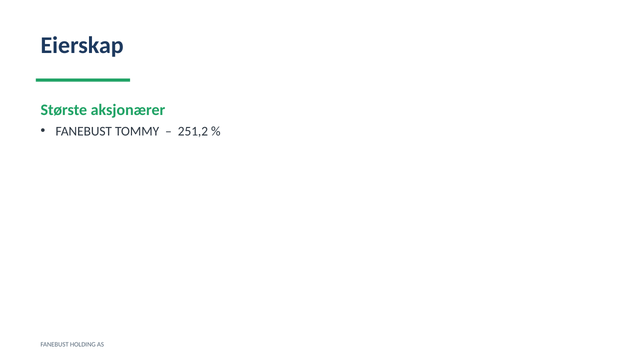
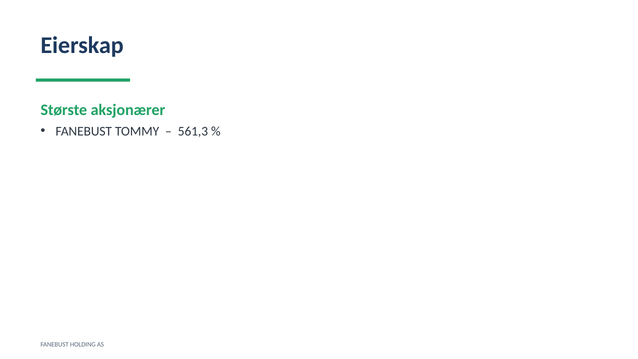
251,2: 251,2 -> 561,3 (193, 131)
